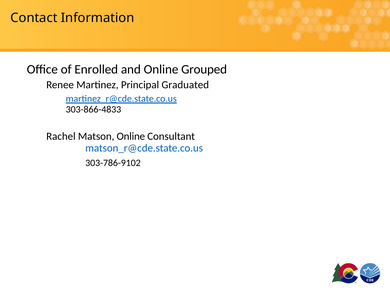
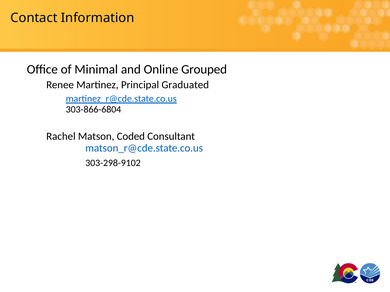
Enrolled: Enrolled -> Minimal (96, 69)
303-866-4833: 303-866-4833 -> 303-866-6804 (93, 109)
Matson Online: Online -> Coded (131, 137)
303-786-9102: 303-786-9102 -> 303-298-9102 (113, 163)
